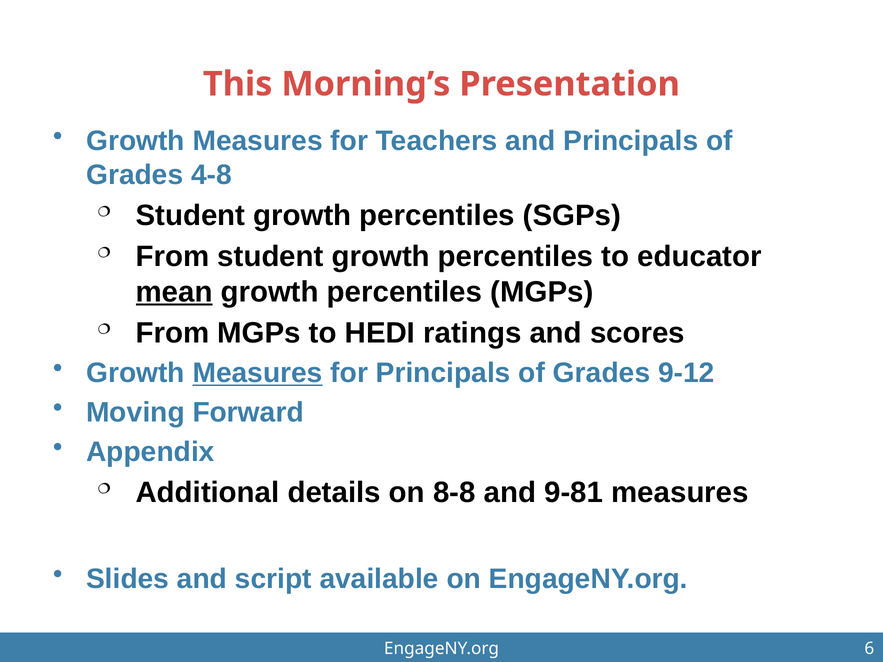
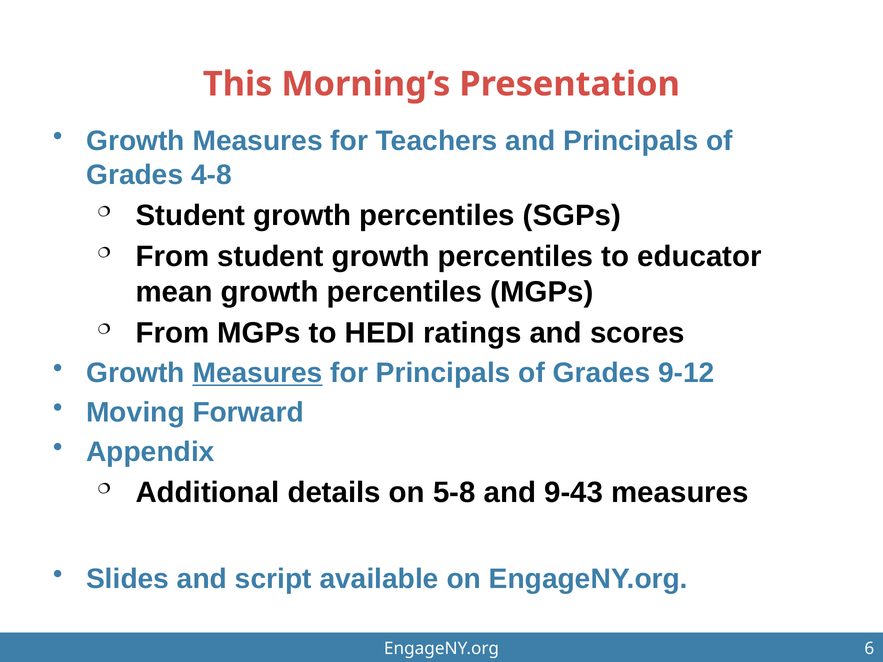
mean underline: present -> none (174, 292)
8-8: 8-8 -> 5-8 (454, 493)
9-81: 9-81 -> 9-43 (574, 493)
